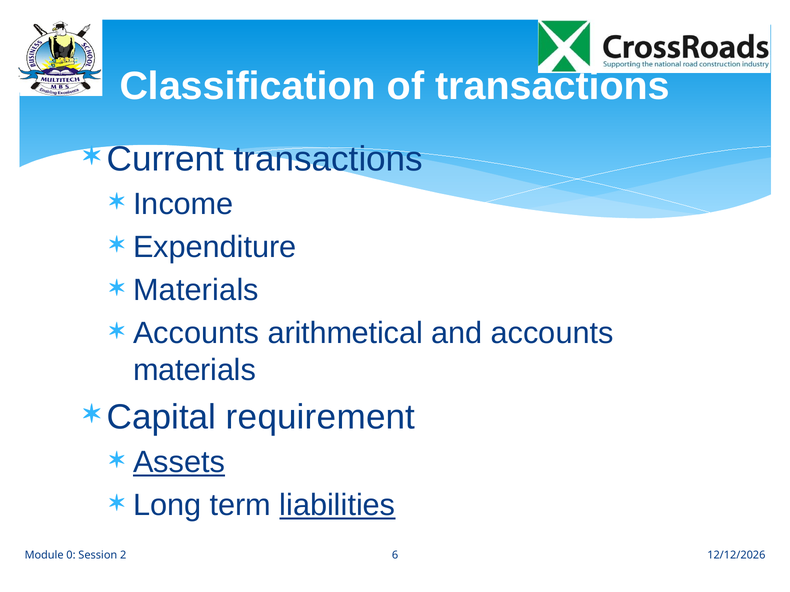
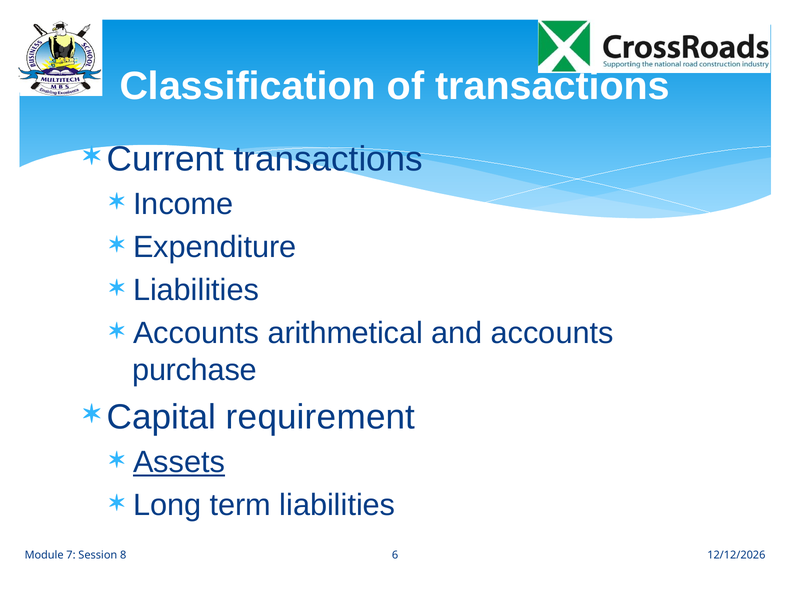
Materials: Materials -> Liabilities (196, 291)
materials: materials -> purchase (195, 371)
liabilities underline: present -> none (337, 506)
0: 0 -> 7 (71, 556)
2: 2 -> 8 (123, 556)
